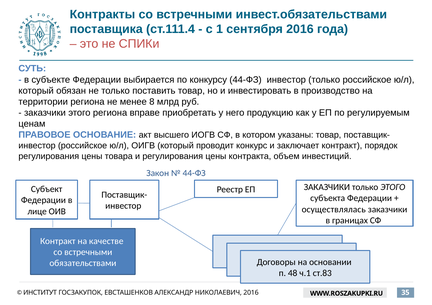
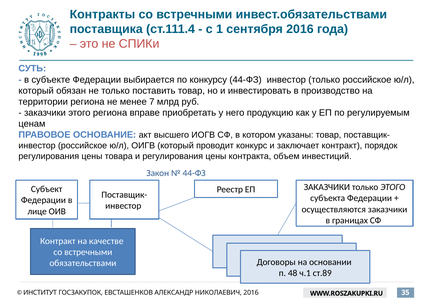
8: 8 -> 7 (152, 102)
осуществлялась: осуществлялась -> осуществляются (334, 210)
ст.83: ст.83 -> ст.89 (322, 274)
